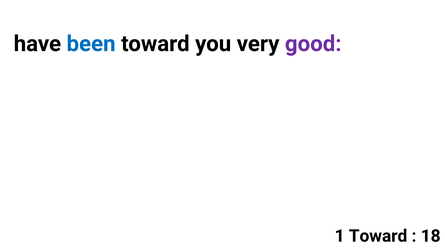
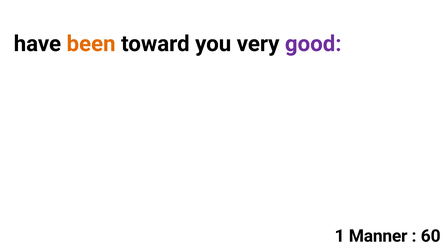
been colour: blue -> orange (91, 44)
1 Toward: Toward -> Manner (378, 236)
18: 18 -> 60 (431, 236)
